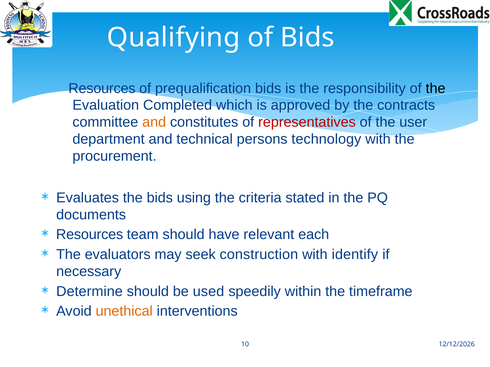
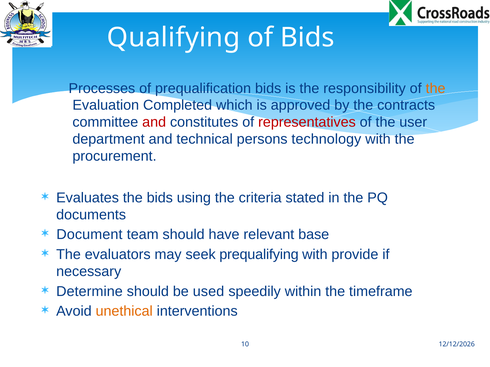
Resources: Resources -> Processes (102, 88)
the colour: black -> orange (436, 88)
and colour: orange -> red (154, 122)
Resources: Resources -> Document (89, 235)
each: each -> base (314, 235)
construction: construction -> prequalifying (259, 255)
identify: identify -> provide (355, 255)
